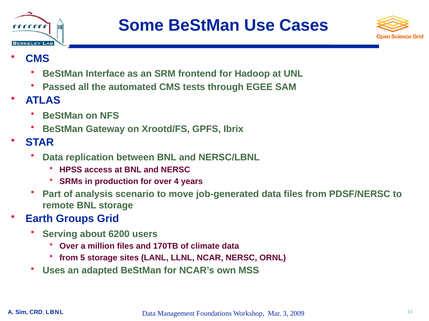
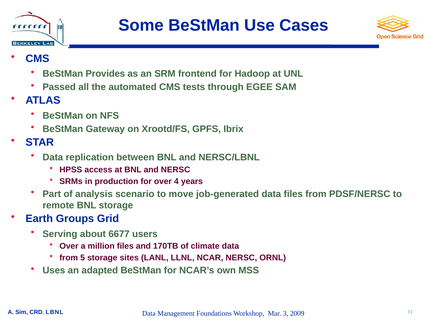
Interface: Interface -> Provides (105, 74)
6200: 6200 -> 6677 (119, 234)
